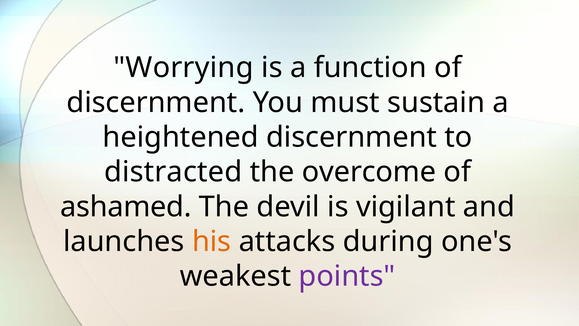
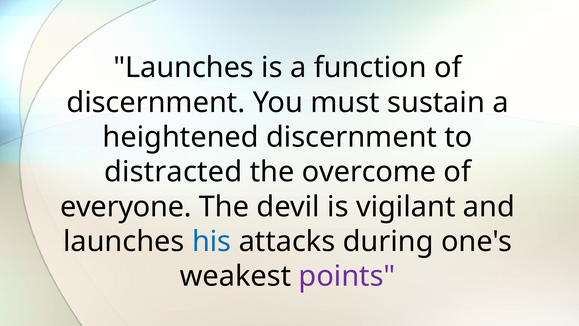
Worrying: Worrying -> Launches (184, 68)
ashamed: ashamed -> everyone (126, 207)
his colour: orange -> blue (212, 241)
